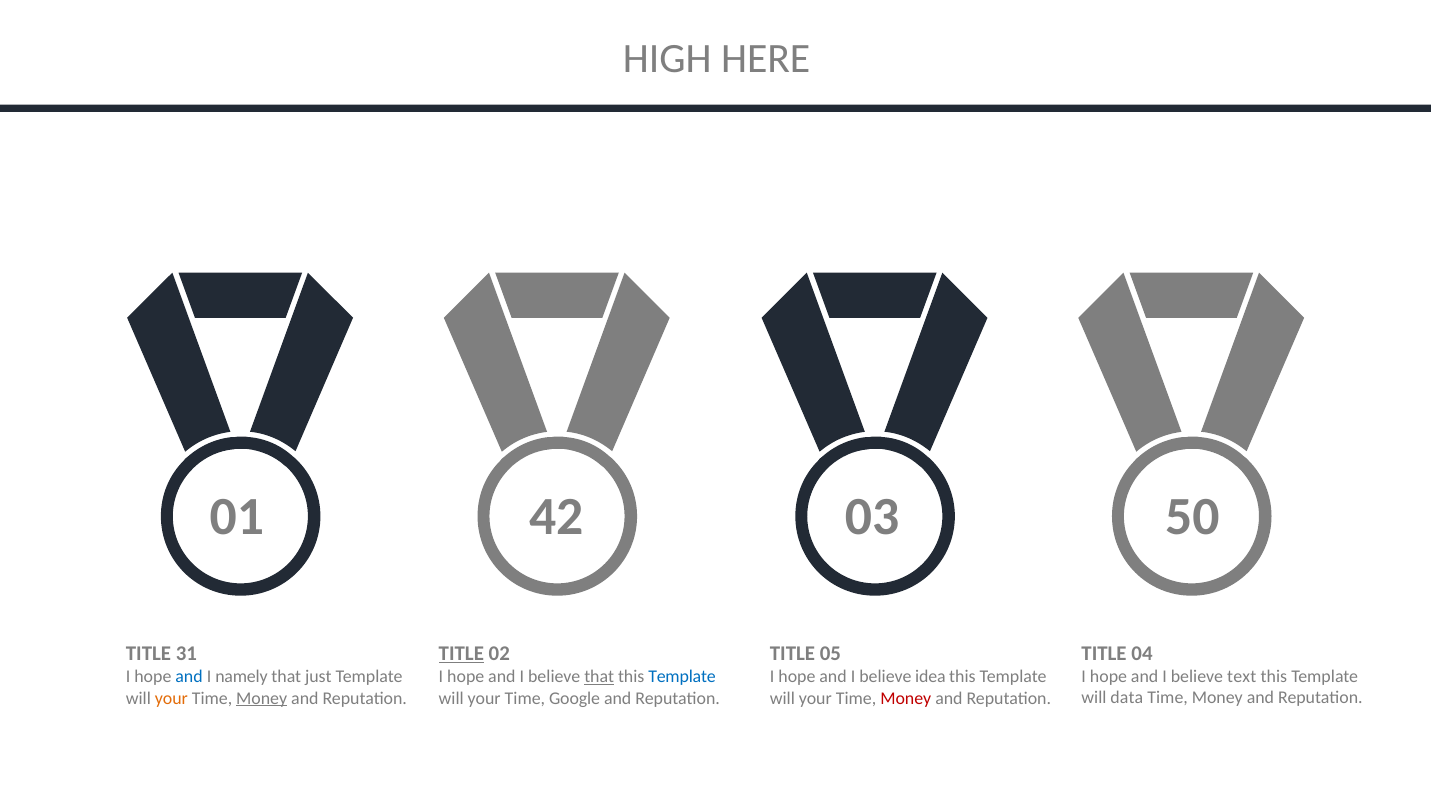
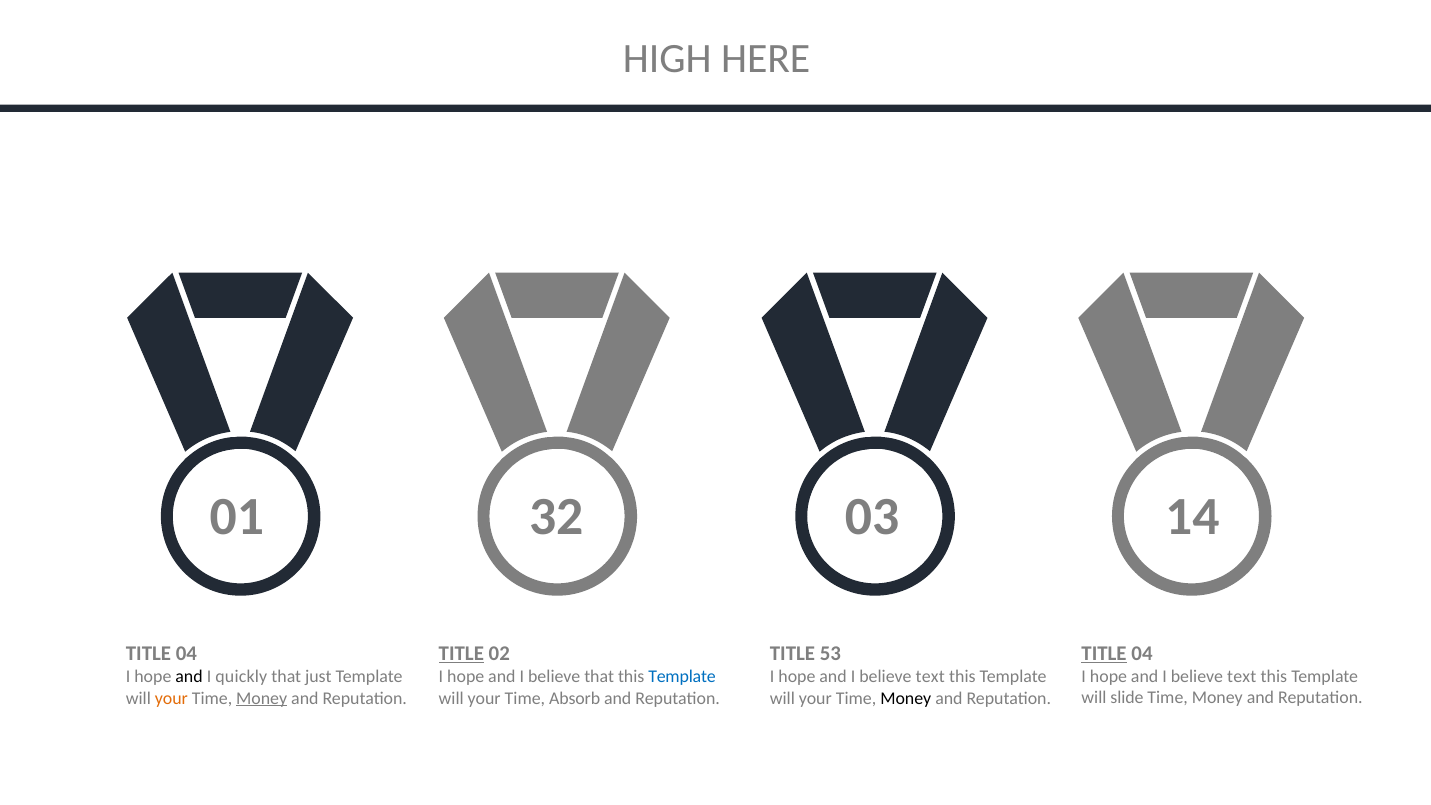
42: 42 -> 32 (556, 517)
50: 50 -> 14 (1192, 517)
TITLE underline: none -> present (1104, 654)
31: 31 -> 04 (186, 654)
05: 05 -> 53 (830, 654)
and colour: blue -> black (189, 677)
namely: namely -> quickly (241, 677)
that underline: present -> none (599, 677)
idea: idea -> text (930, 677)
data: data -> slide (1127, 698)
Google: Google -> Absorb (575, 698)
Money colour: red -> black (906, 698)
